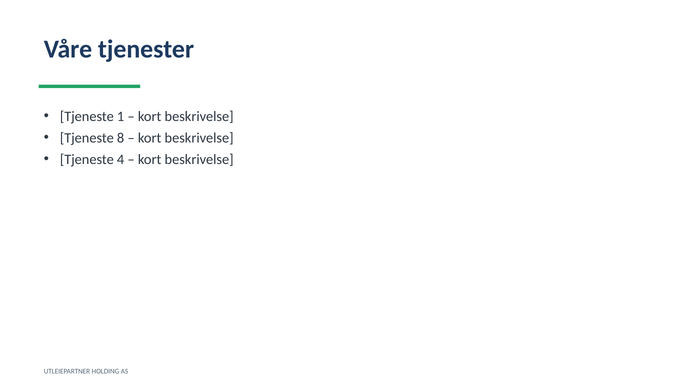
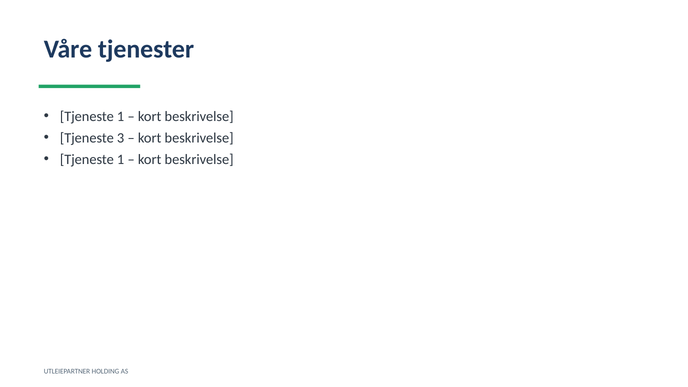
8: 8 -> 3 (121, 138)
4: 4 -> 1 (121, 160)
